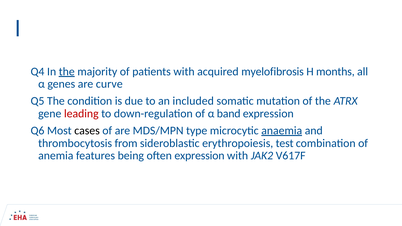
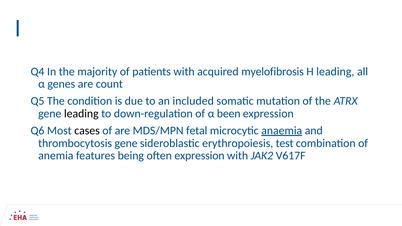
the underline: present -> none (67, 72)
H months: months -> leading (335, 72)
curve: curve -> count (109, 84)
leading colour: red -> black (81, 114)
band: band -> been (229, 114)
type: type -> fetal (197, 131)
thrombocytosis from: from -> gene (126, 143)
